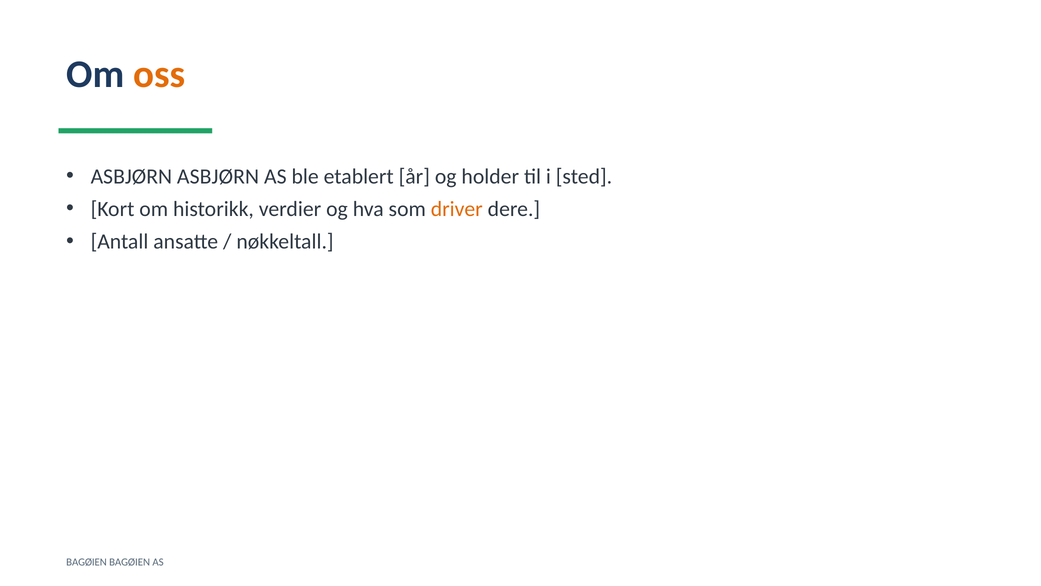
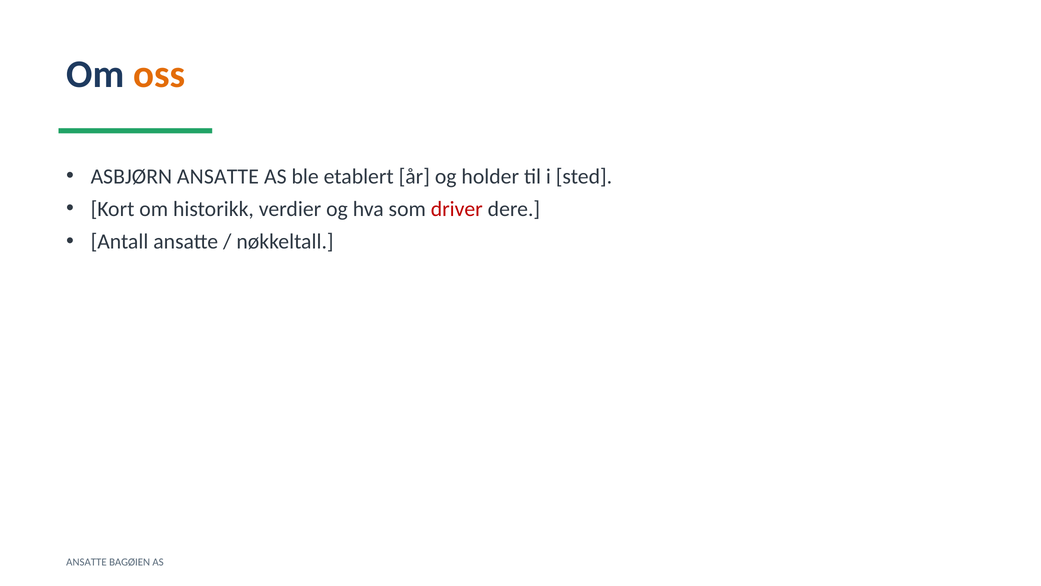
ASBJØRN ASBJØRN: ASBJØRN -> ANSATTE (218, 176)
driver colour: orange -> red (457, 209)
BAGØIEN: BAGØIEN -> ANSATTE (86, 562)
